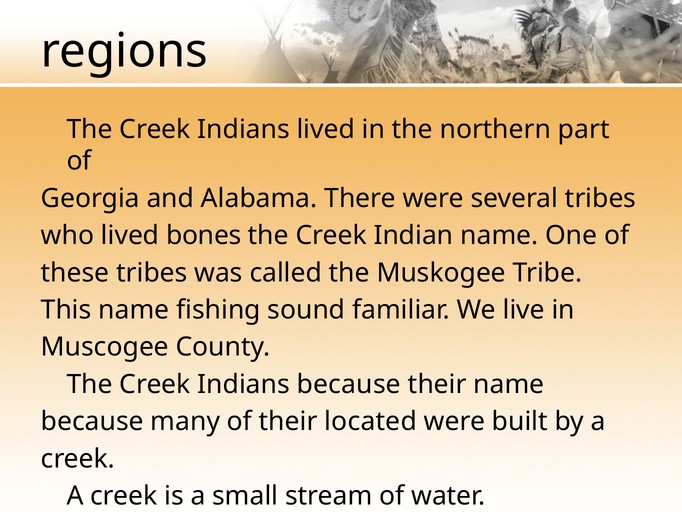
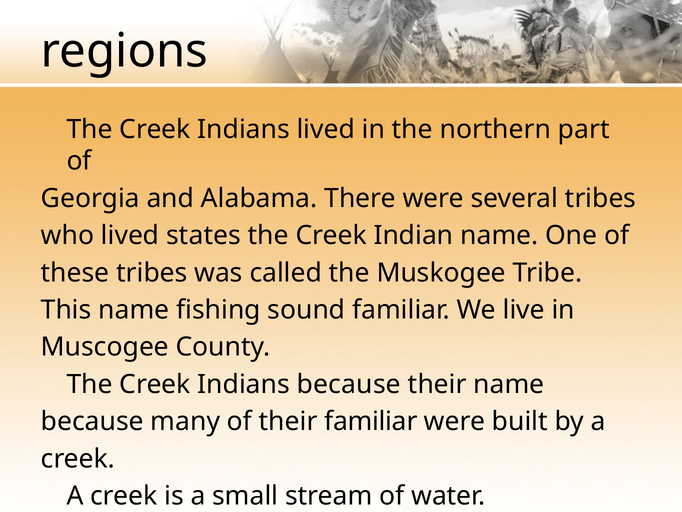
bones: bones -> states (204, 235)
their located: located -> familiar (371, 421)
